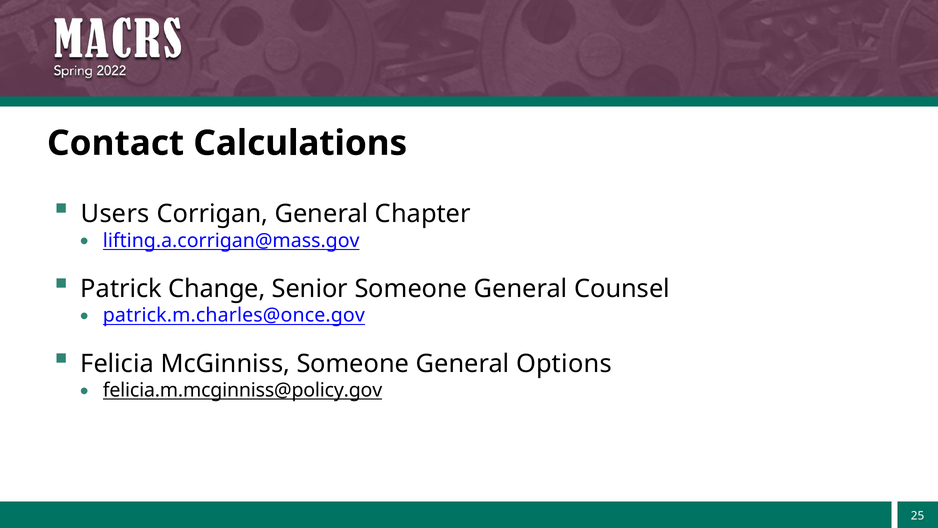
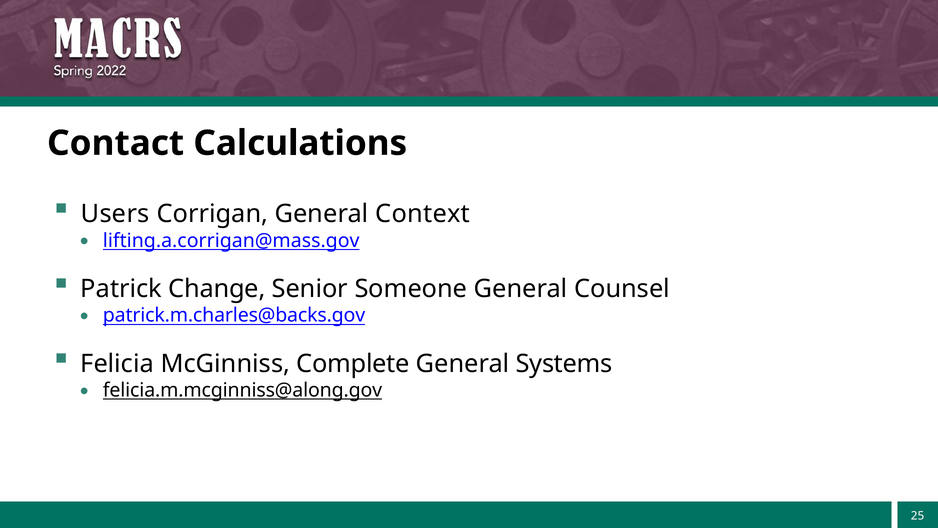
Chapter: Chapter -> Context (423, 214)
patrick.m.charles@once.gov: patrick.m.charles@once.gov -> patrick.m.charles@backs.gov (234, 315)
McGinniss Someone: Someone -> Complete (353, 364)
Options: Options -> Systems (564, 364)
felicia.m.mcginniss@policy.gov: felicia.m.mcginniss@policy.gov -> felicia.m.mcginniss@along.gov (243, 390)
